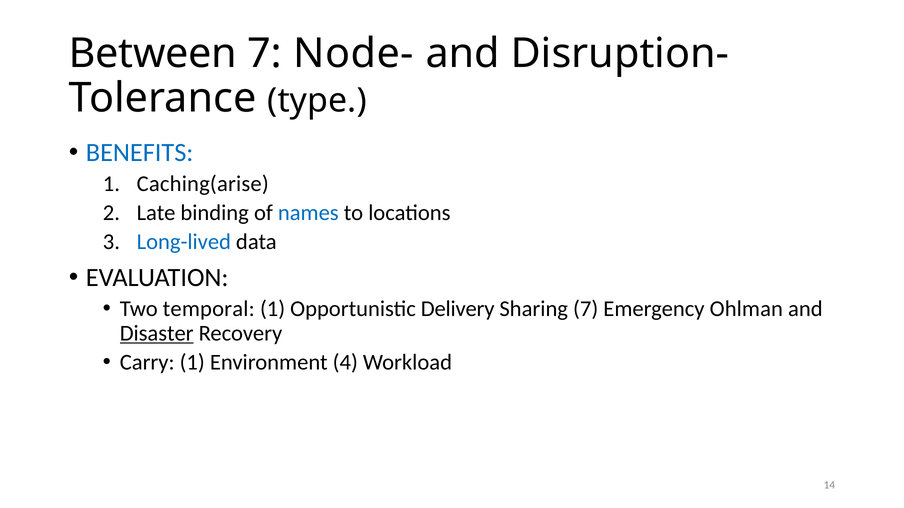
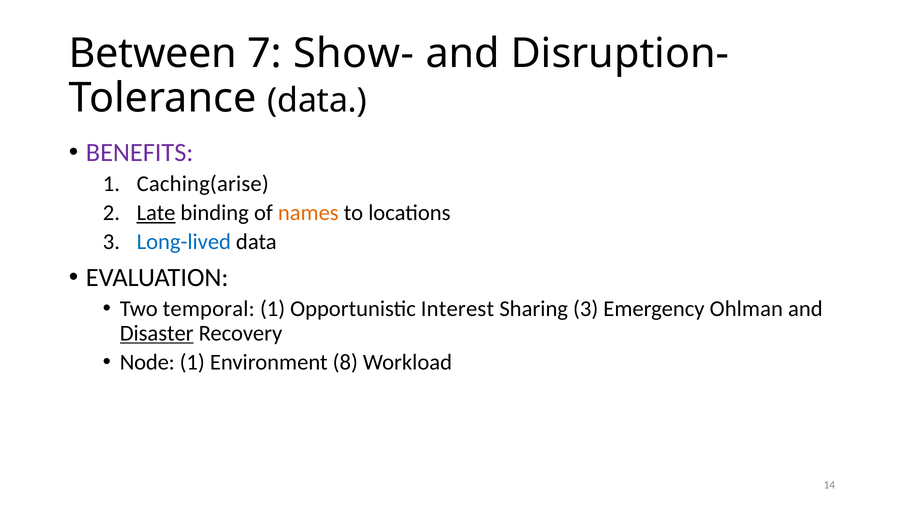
Node-: Node- -> Show- (354, 54)
type: type -> data (317, 101)
BENEFITS colour: blue -> purple (140, 153)
Late underline: none -> present (156, 213)
names colour: blue -> orange (308, 213)
Delivery: Delivery -> Interest (457, 309)
Sharing 7: 7 -> 3 (586, 309)
Carry: Carry -> Node (147, 363)
4: 4 -> 8 (345, 363)
